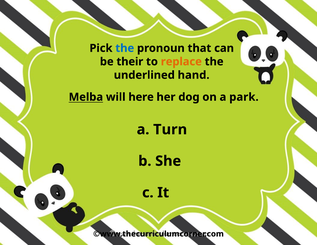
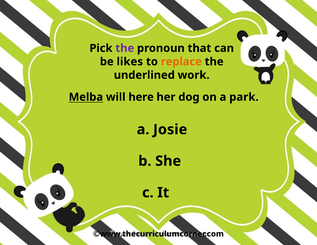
the colour: blue -> purple (125, 48)
their: their -> likes (130, 62)
hand: hand -> work (194, 75)
Turn: Turn -> Josie (170, 129)
